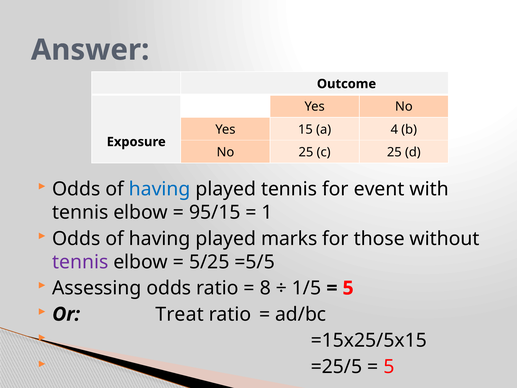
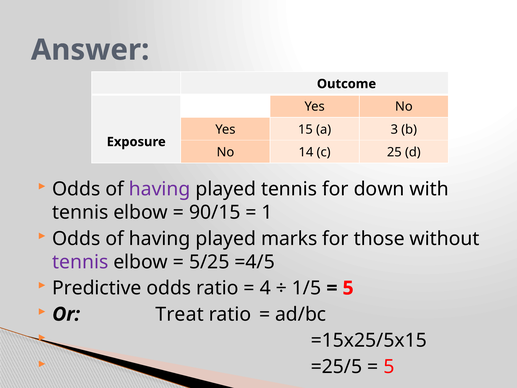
4: 4 -> 3 (394, 129)
No 25: 25 -> 14 (306, 152)
having colour: blue -> purple (160, 189)
event: event -> down (379, 189)
95/15: 95/15 -> 90/15 (215, 212)
=5/5: =5/5 -> =4/5 (255, 262)
Assessing: Assessing -> Predictive (97, 288)
8: 8 -> 4 (265, 288)
